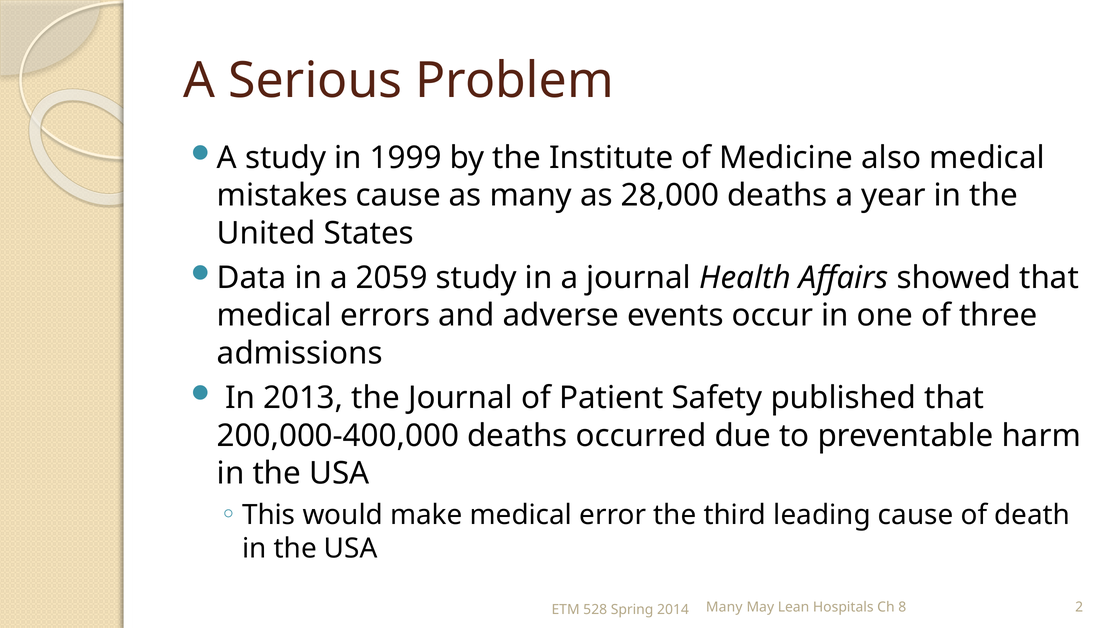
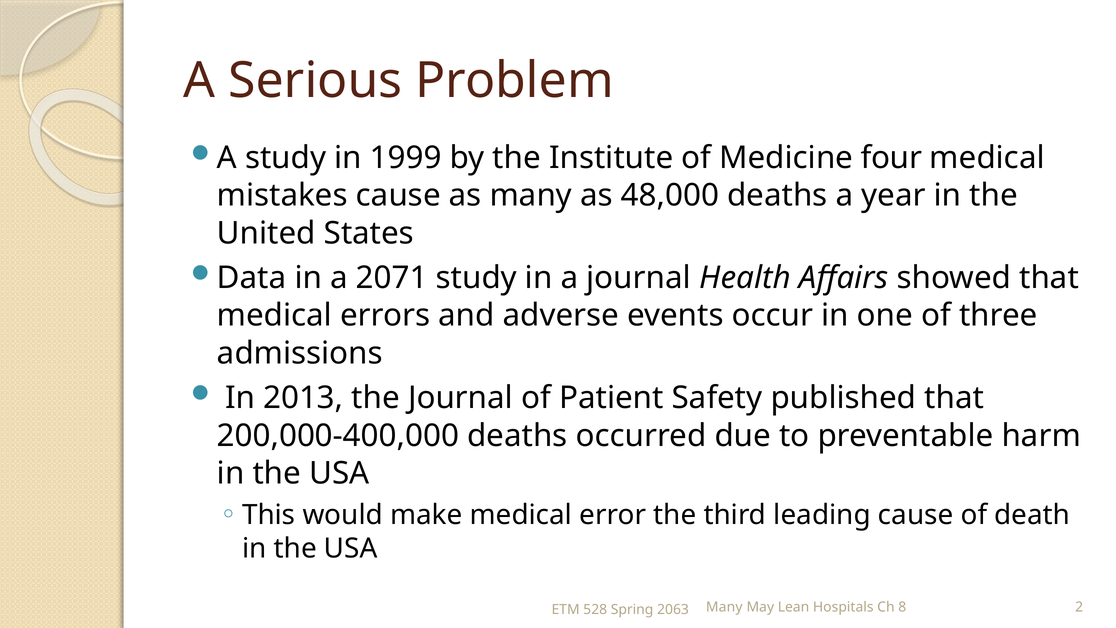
also: also -> four (891, 158)
28,000: 28,000 -> 48,000 (670, 195)
2059: 2059 -> 2071 (392, 278)
2014: 2014 -> 2063 (673, 609)
